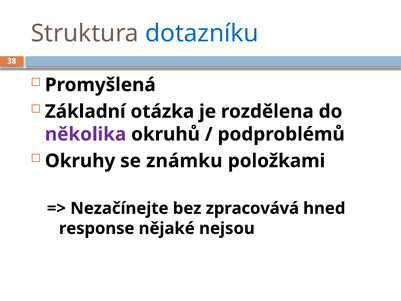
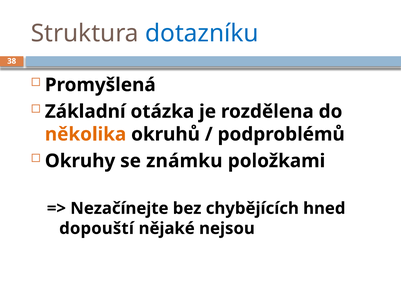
několika colour: purple -> orange (86, 134)
zpracovává: zpracovává -> chybějících (252, 208)
response: response -> dopouští (97, 228)
